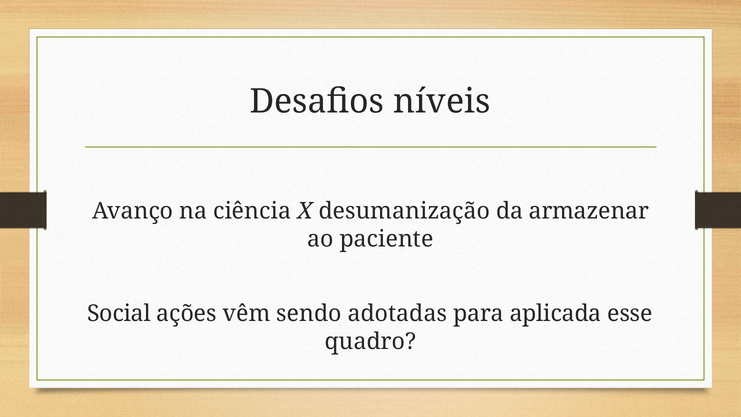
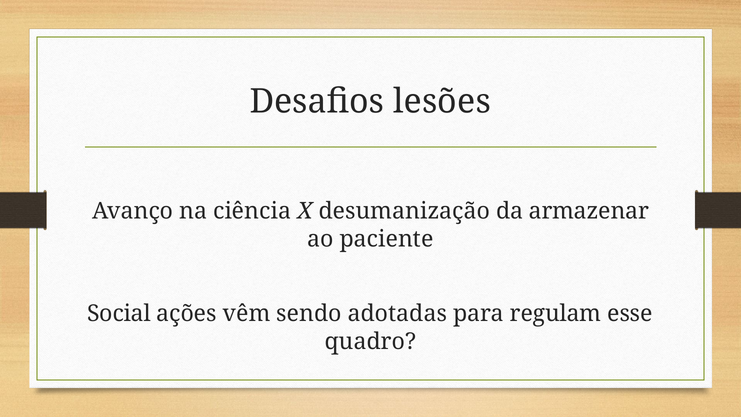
níveis: níveis -> lesões (442, 102)
aplicada: aplicada -> regulam (556, 314)
